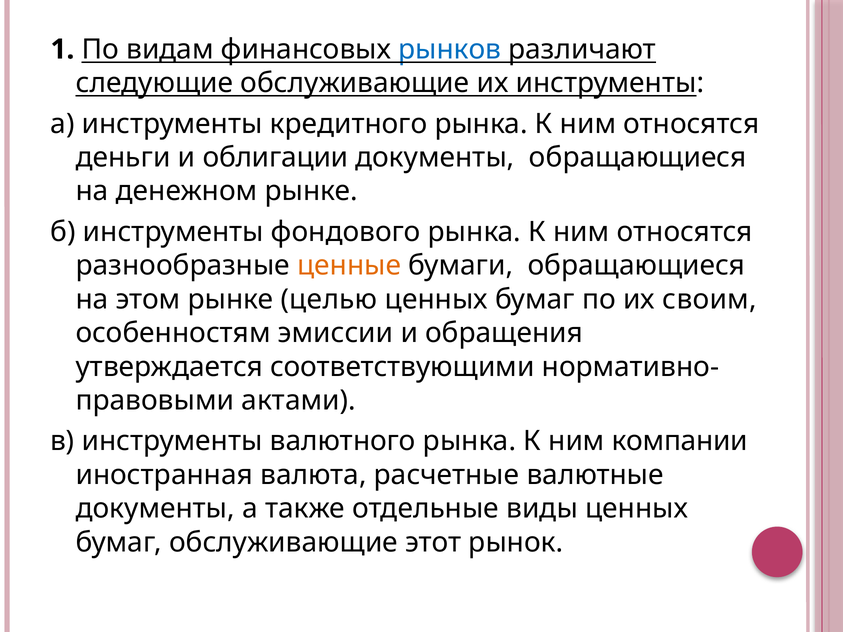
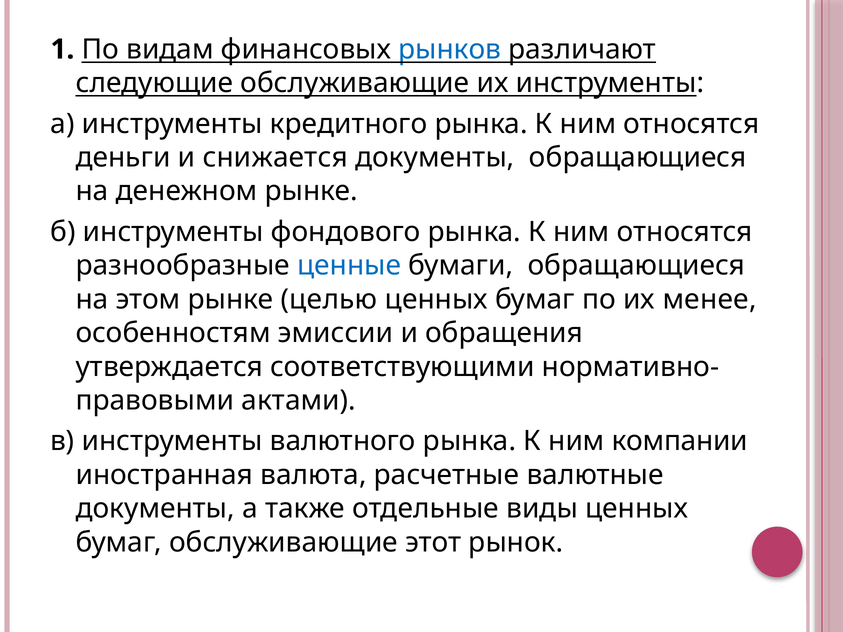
облигации: облигации -> снижается (275, 158)
ценные colour: orange -> blue (349, 266)
своим: своим -> менее (710, 299)
